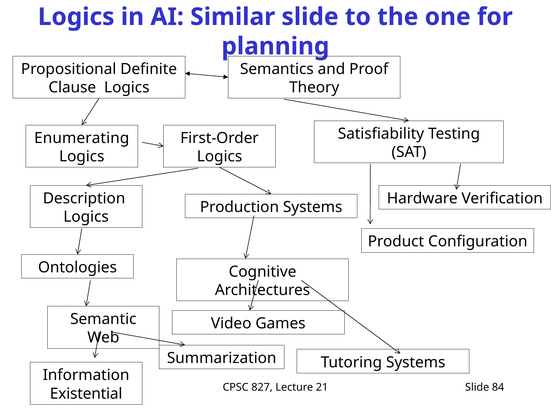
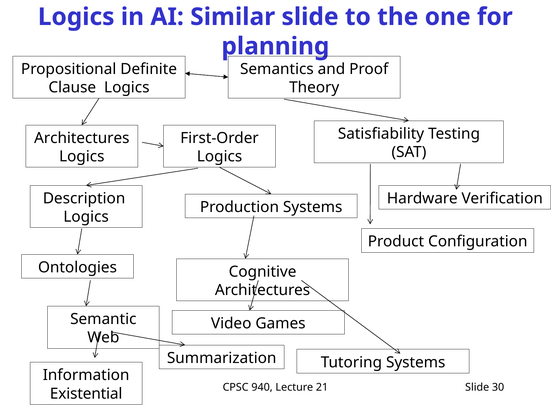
Enumerating: Enumerating -> Architectures (82, 138)
827: 827 -> 940 (262, 386)
84: 84 -> 30 (498, 386)
